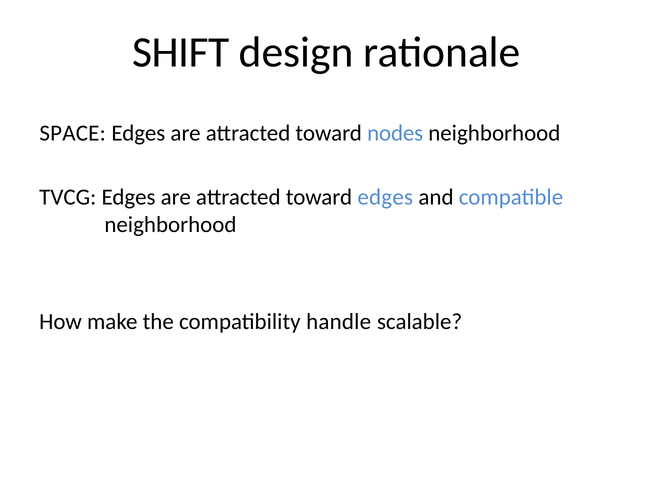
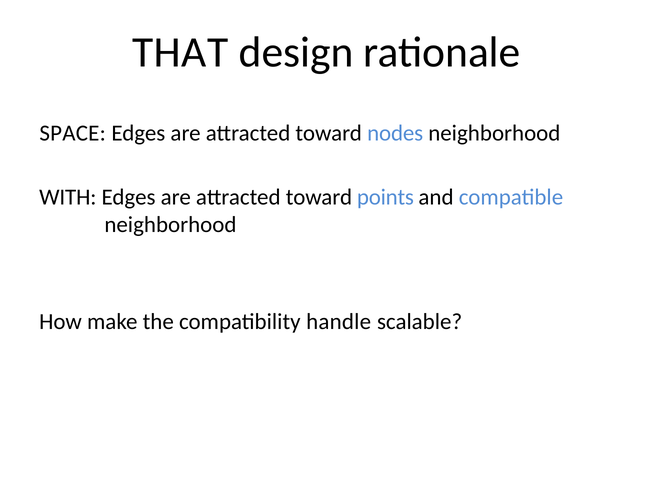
SHIFT: SHIFT -> THAT (180, 52)
TVCG: TVCG -> WITH (68, 197)
toward edges: edges -> points (385, 197)
